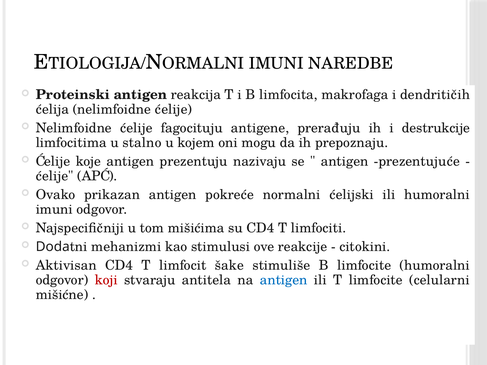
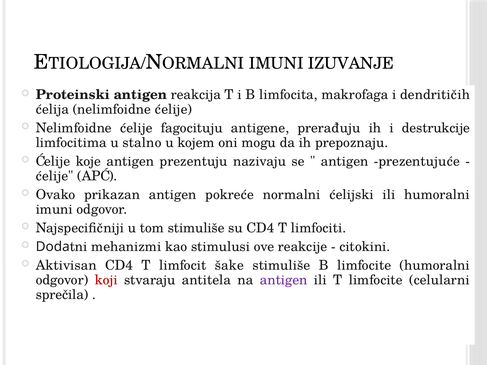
NAREDBE: NAREDBE -> IZUVANJE (351, 64)
tom mišićima: mišićima -> stimuliše (196, 228)
antigen colour: blue -> purple (284, 280)
mišićne: mišićne -> sprečila (62, 295)
